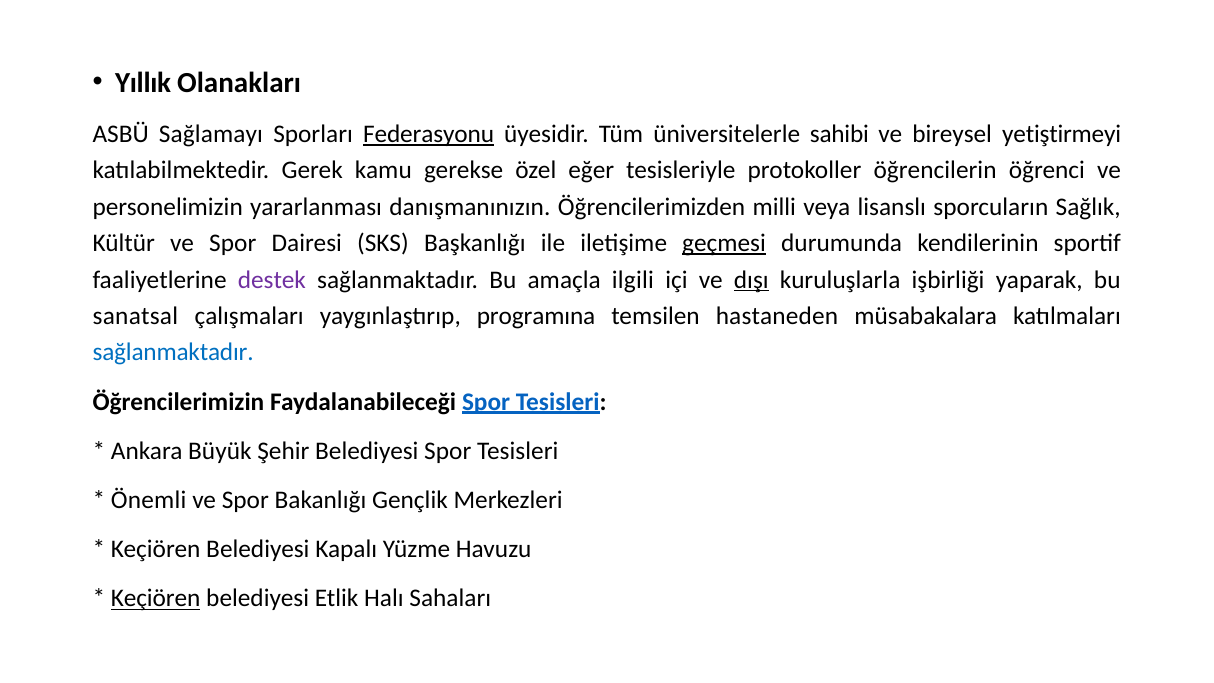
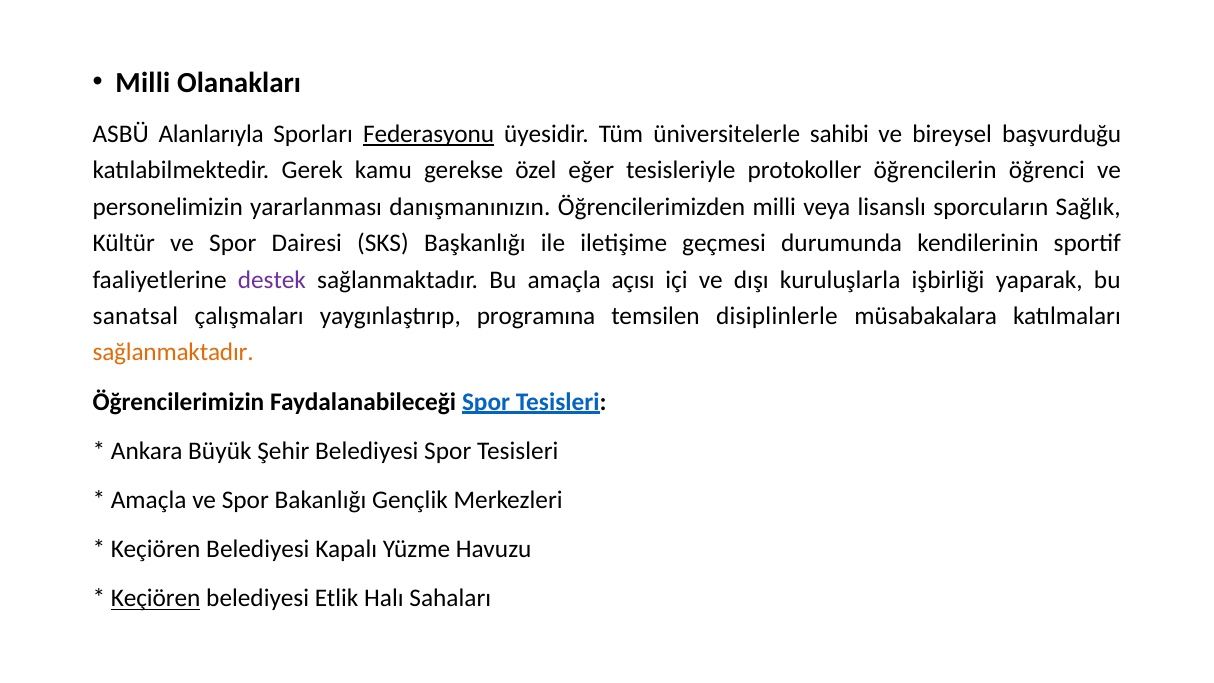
Yıllık: Yıllık -> Milli (143, 83)
Sağlamayı: Sağlamayı -> Alanlarıyla (211, 134)
yetiştirmeyi: yetiştirmeyi -> başvurduğu (1062, 134)
geçmesi underline: present -> none (724, 243)
ilgili: ilgili -> açısı (633, 280)
dışı underline: present -> none (751, 280)
hastaneden: hastaneden -> disiplinlerle (777, 316)
sağlanmaktadır colour: blue -> orange (173, 352)
Önemli: Önemli -> Amaçla (149, 500)
